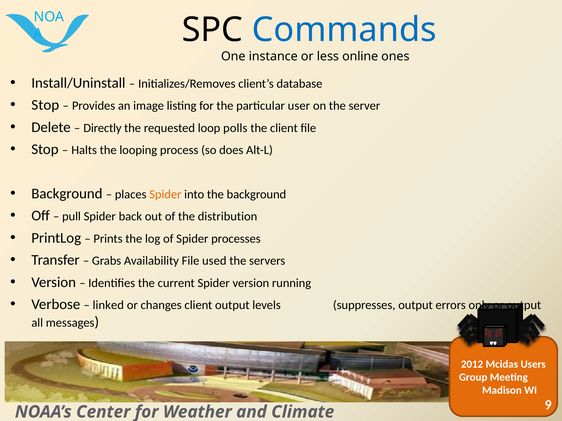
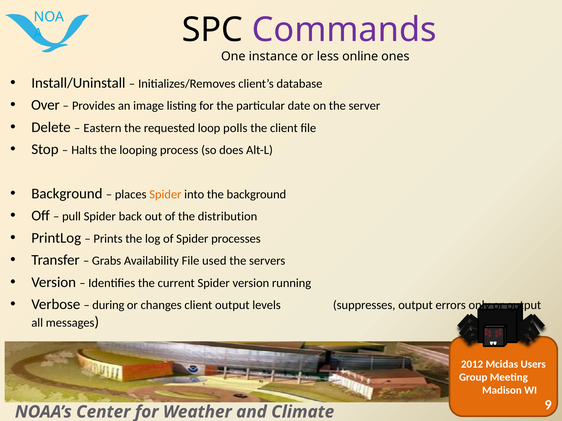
Commands colour: blue -> purple (344, 30)
Stop: Stop -> Over (45, 105)
user: user -> date (299, 106)
Directly: Directly -> Eastern (102, 128)
linked: linked -> during (108, 305)
